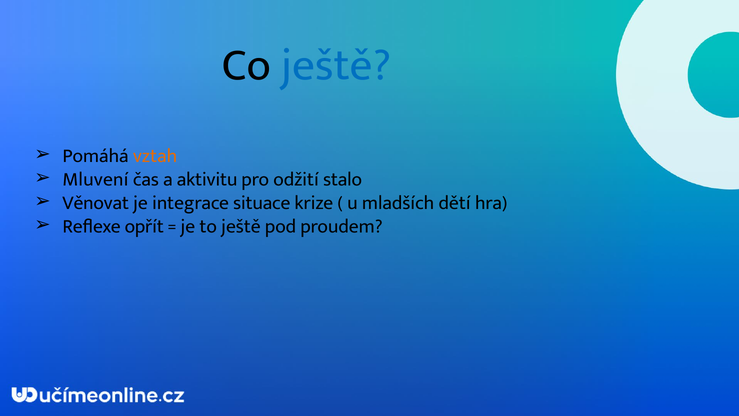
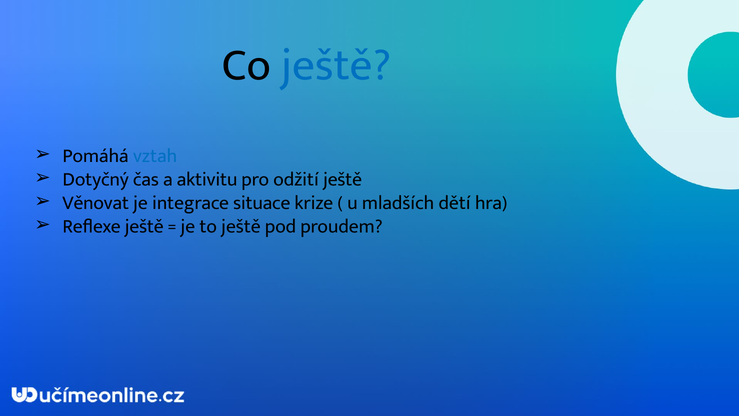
vztah colour: orange -> blue (155, 156)
Mluvení: Mluvení -> Dotyčný (96, 179)
odžití stalo: stalo -> ještě (343, 179)
Reflexe opřít: opřít -> ještě (144, 226)
